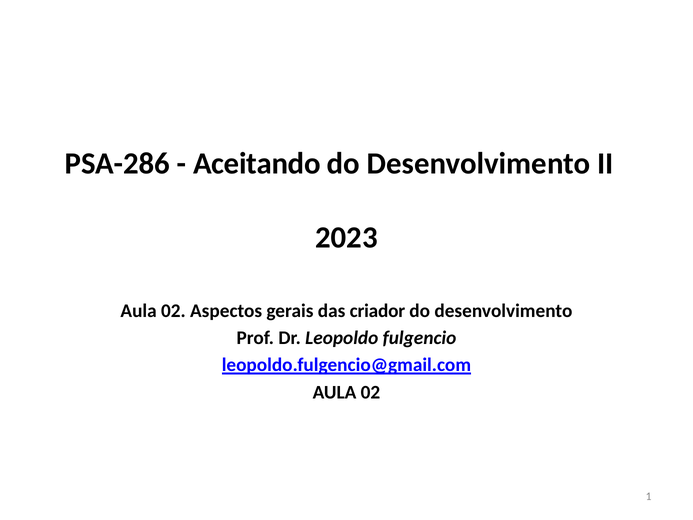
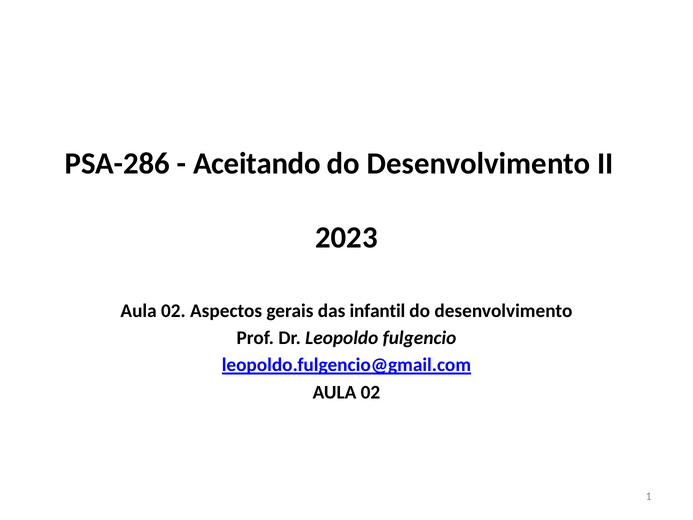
criador: criador -> infantil (377, 311)
